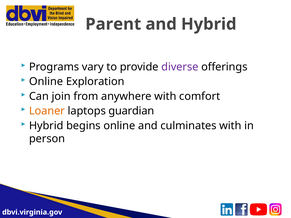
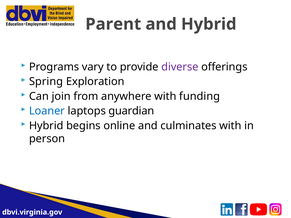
Online: Online -> Spring (46, 82)
comfort: comfort -> funding (200, 96)
Loaner colour: orange -> blue (47, 111)
